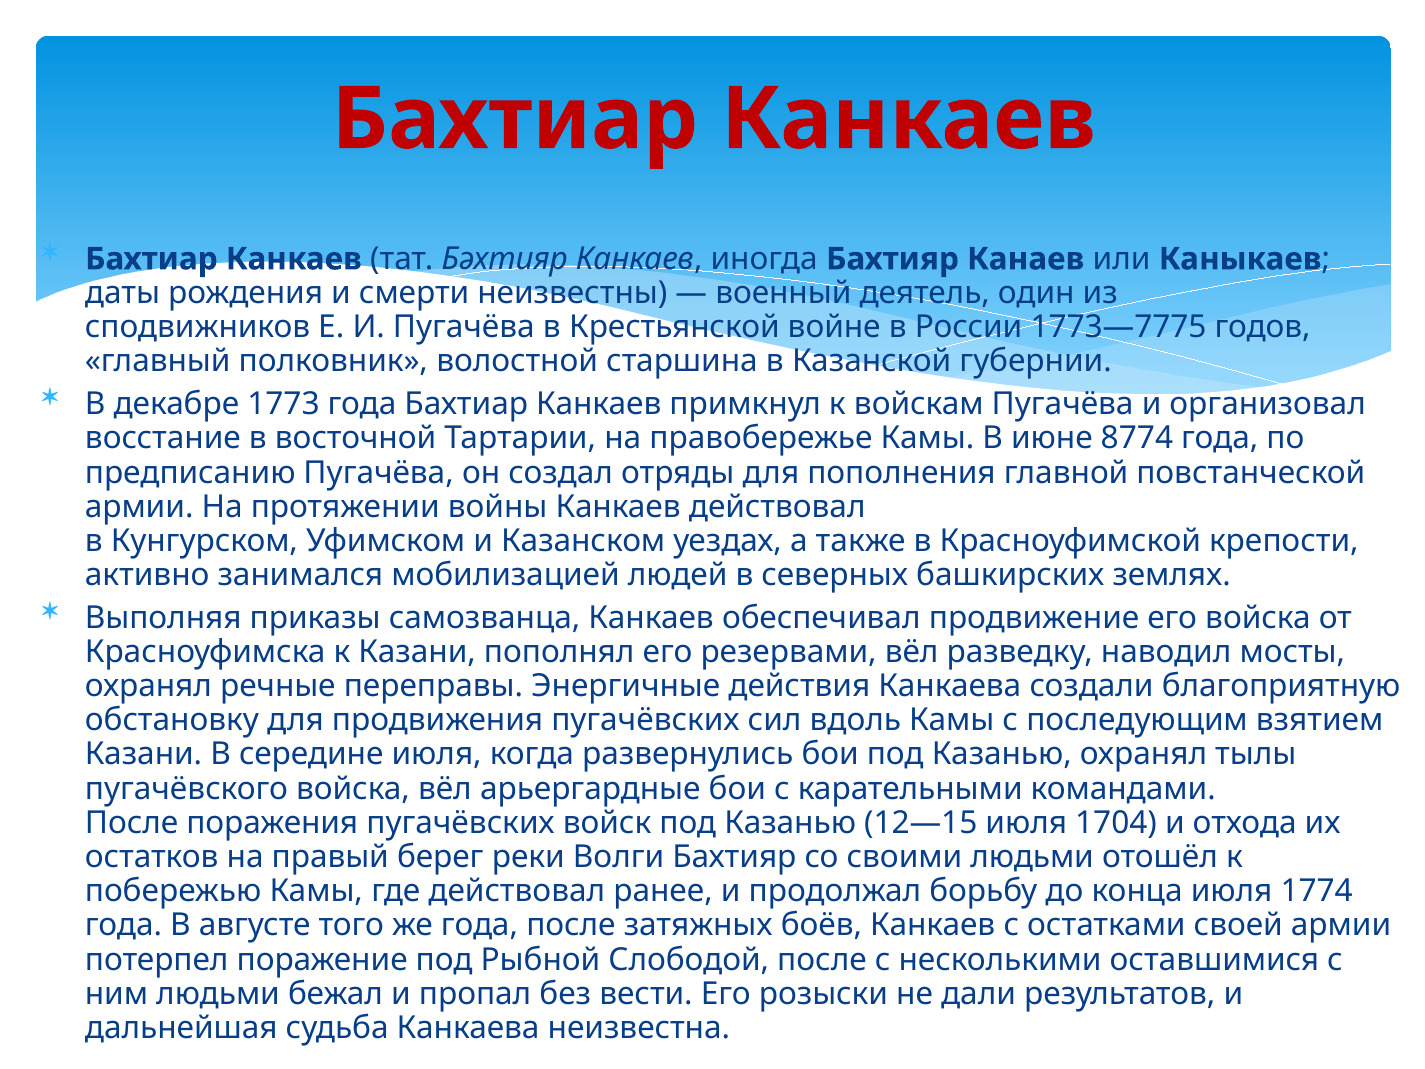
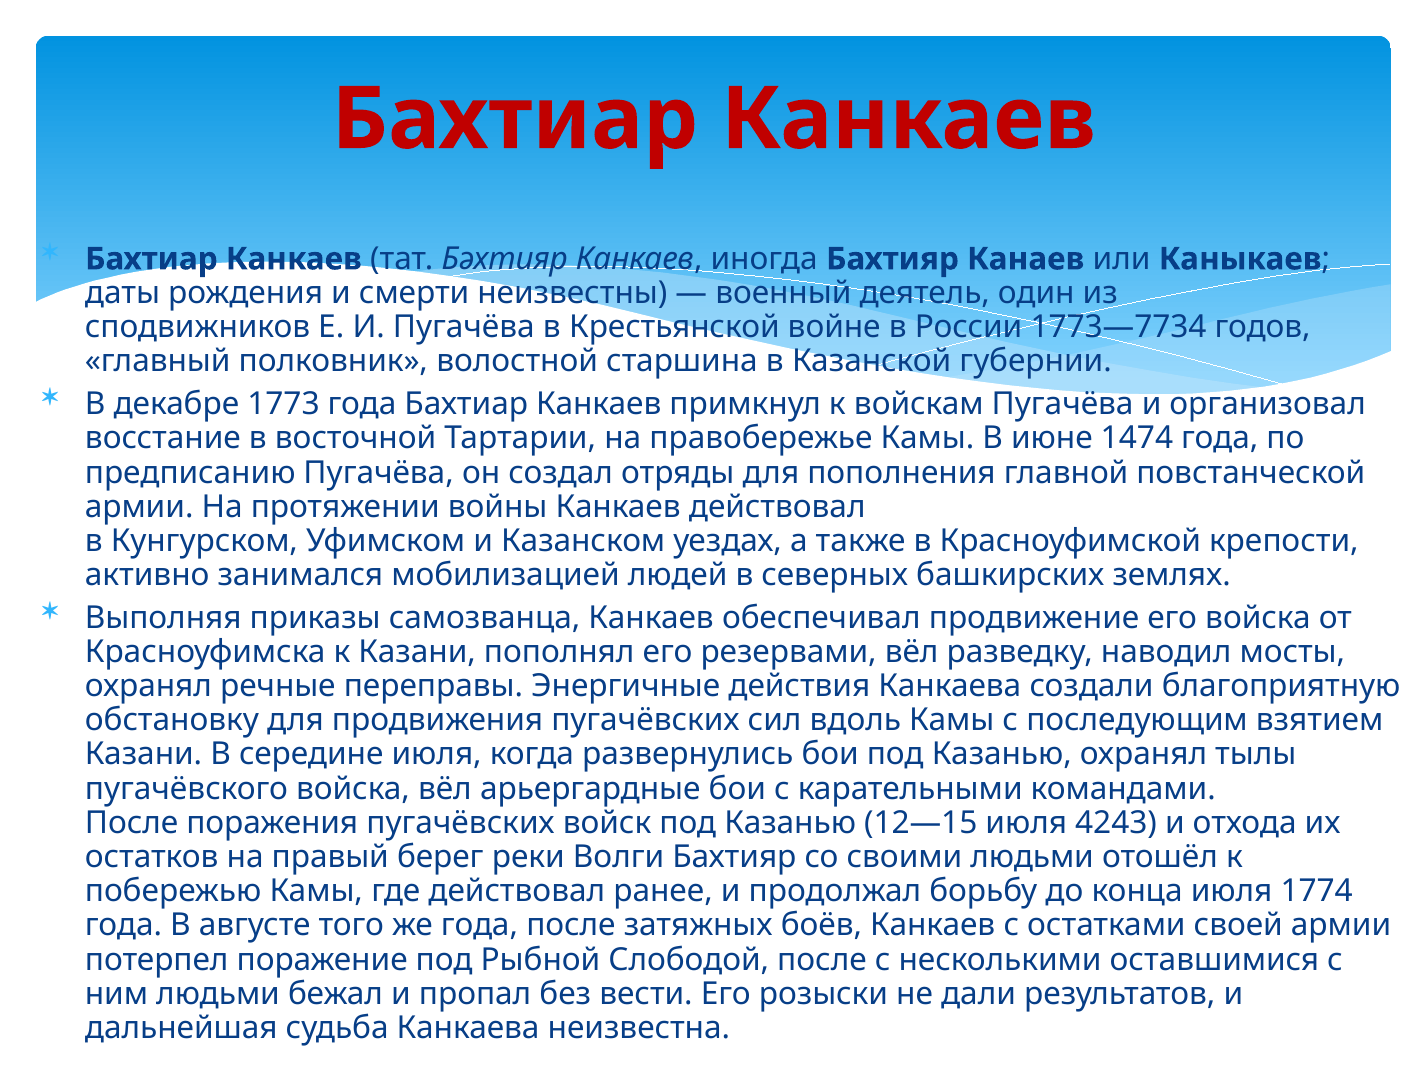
1773—7775: 1773—7775 -> 1773—7734 (1119, 327)
8774: 8774 -> 1474 (1137, 438)
1704: 1704 -> 4243 (1116, 823)
